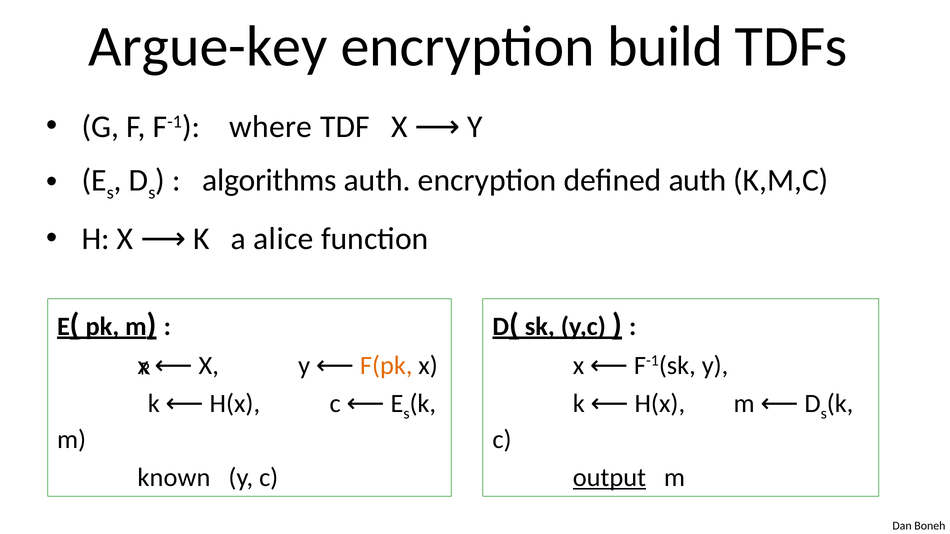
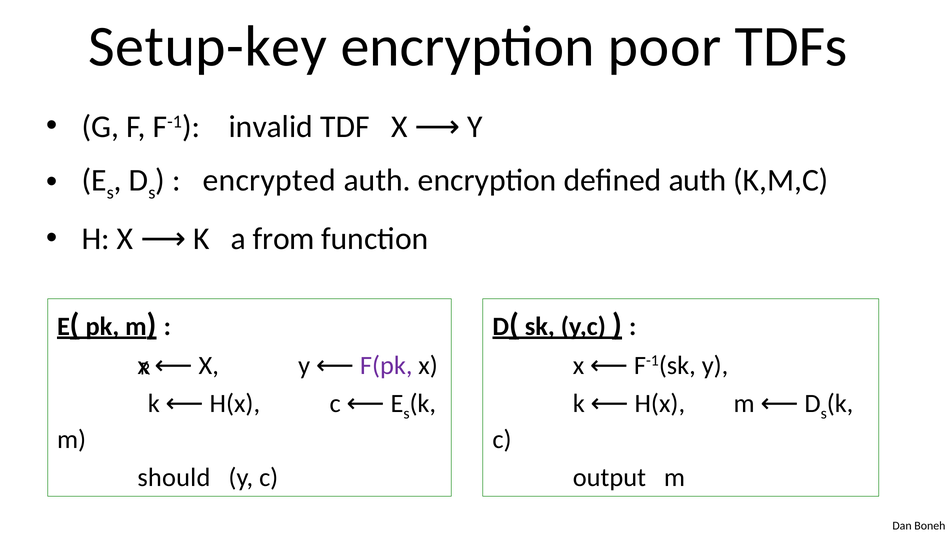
Argue-key: Argue-key -> Setup-key (208, 47)
build: build -> poor (665, 47)
where: where -> invalid (271, 127)
algorithms: algorithms -> encrypted (269, 180)
alice: alice -> from (284, 239)
F(pk colour: orange -> purple (386, 366)
known: known -> should (174, 478)
output underline: present -> none (609, 478)
